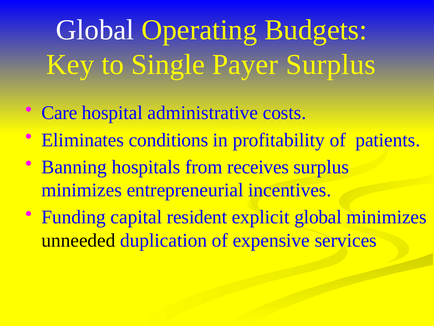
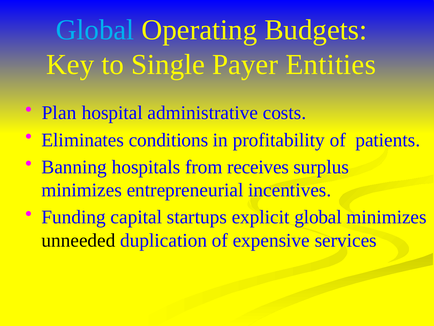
Global colour: white -> light blue (95, 30)
Payer Surplus: Surplus -> Entities (331, 65)
Care: Care -> Plan (59, 113)
resident: resident -> startups (197, 217)
